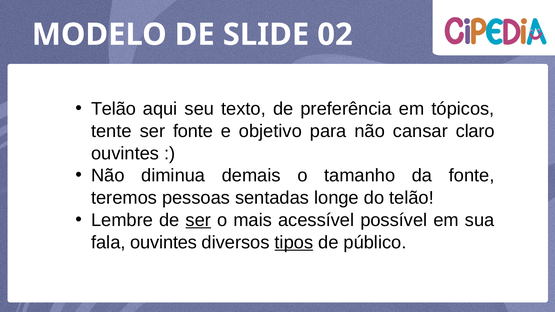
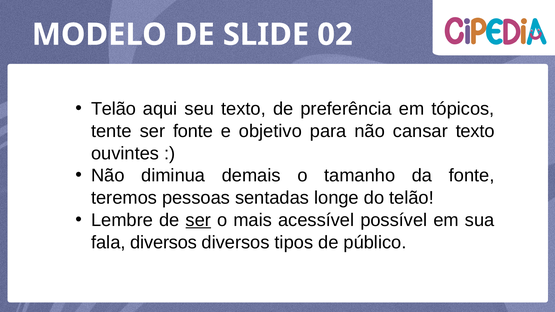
cansar claro: claro -> texto (475, 131)
fala ouvintes: ouvintes -> diversos (164, 243)
tipos underline: present -> none (294, 243)
